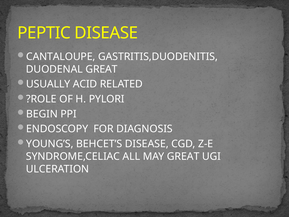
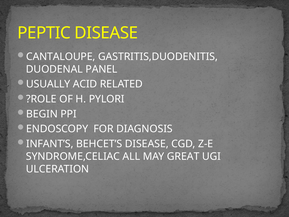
DUODENAL GREAT: GREAT -> PANEL (102, 69)
YOUNG’S: YOUNG’S -> INFANT’S (50, 144)
